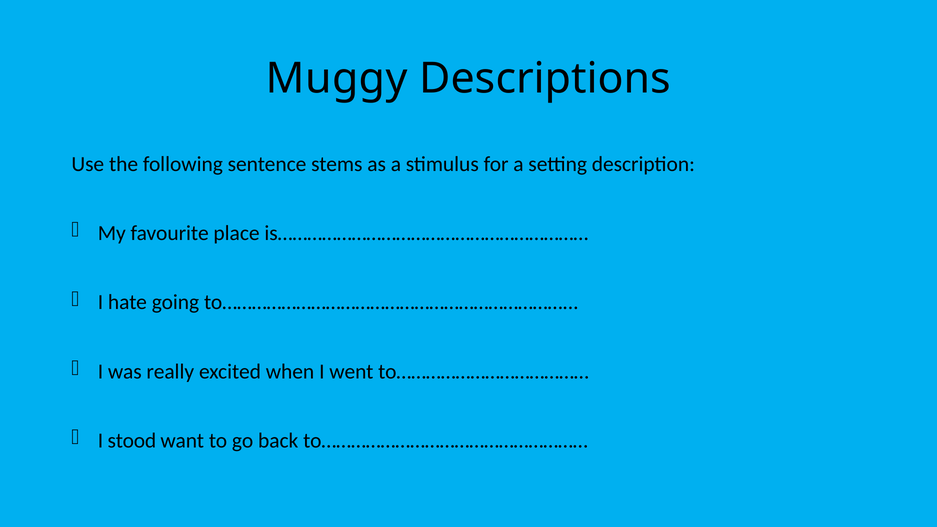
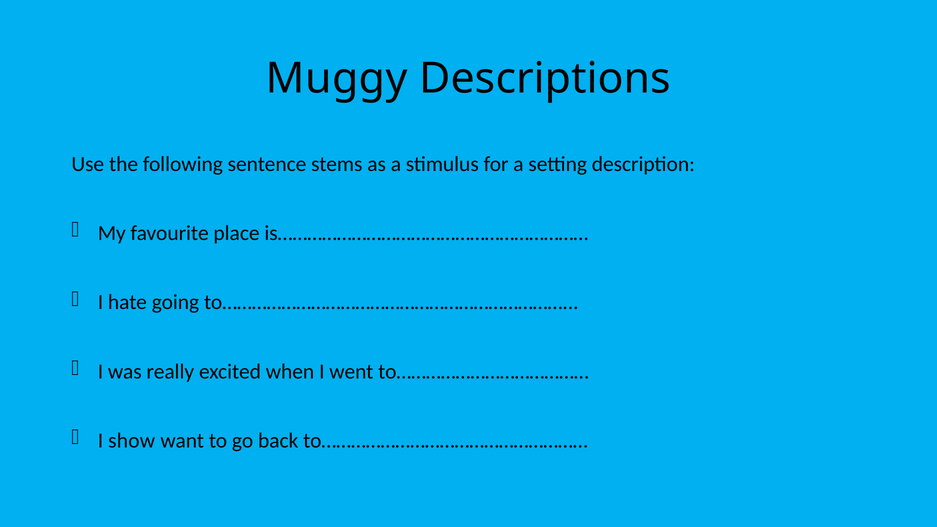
stood: stood -> show (132, 441)
